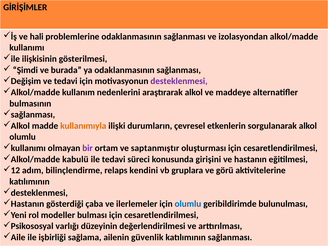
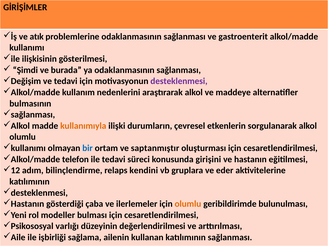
hali: hali -> atık (37, 37)
izolasyondan: izolasyondan -> gastroenterit (243, 37)
bir colour: purple -> blue (88, 148)
kabulü: kabulü -> telefon (75, 159)
görü: görü -> eder (225, 170)
olumlu colour: blue -> orange (188, 204)
güvenlik: güvenlik -> kullanan (147, 237)
